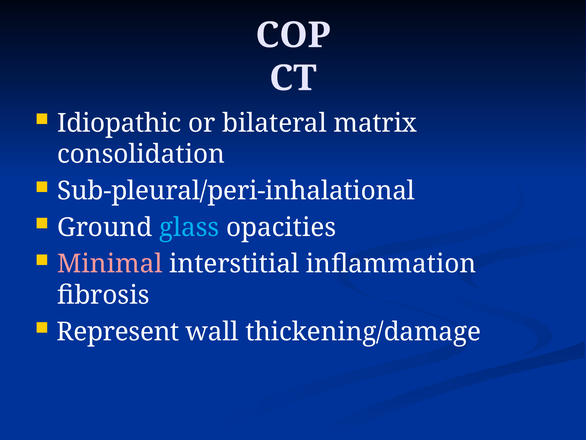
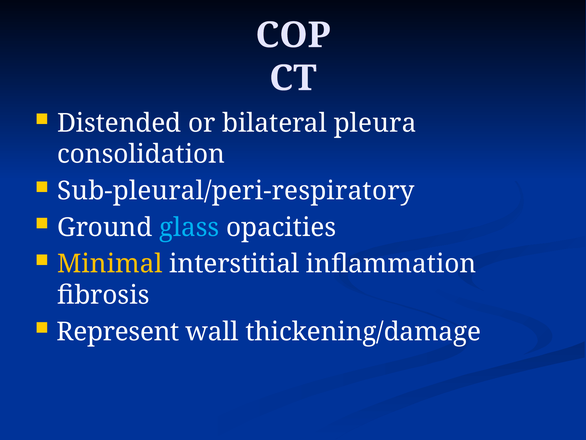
Idiopathic: Idiopathic -> Distended (119, 123)
matrix: matrix -> pleura (375, 123)
Sub-pleural/peri-inhalational: Sub-pleural/peri-inhalational -> Sub-pleural/peri-respiratory (236, 191)
Minimal colour: pink -> yellow (110, 264)
